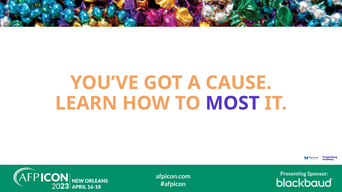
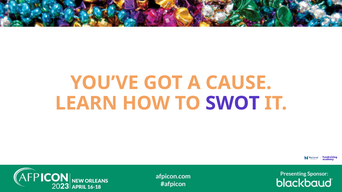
MOST: MOST -> SWOT (233, 103)
